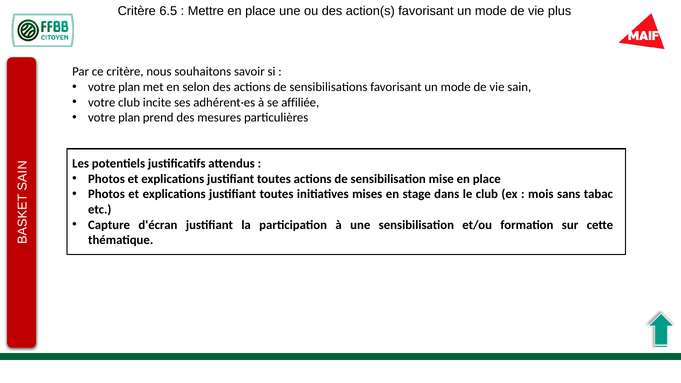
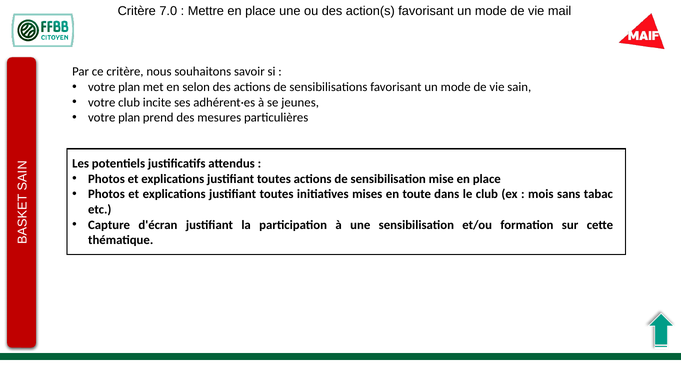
6.5: 6.5 -> 7.0 (168, 11)
plus: plus -> mail (560, 11)
affiliée: affiliée -> jeunes (300, 102)
stage: stage -> toute (417, 194)
